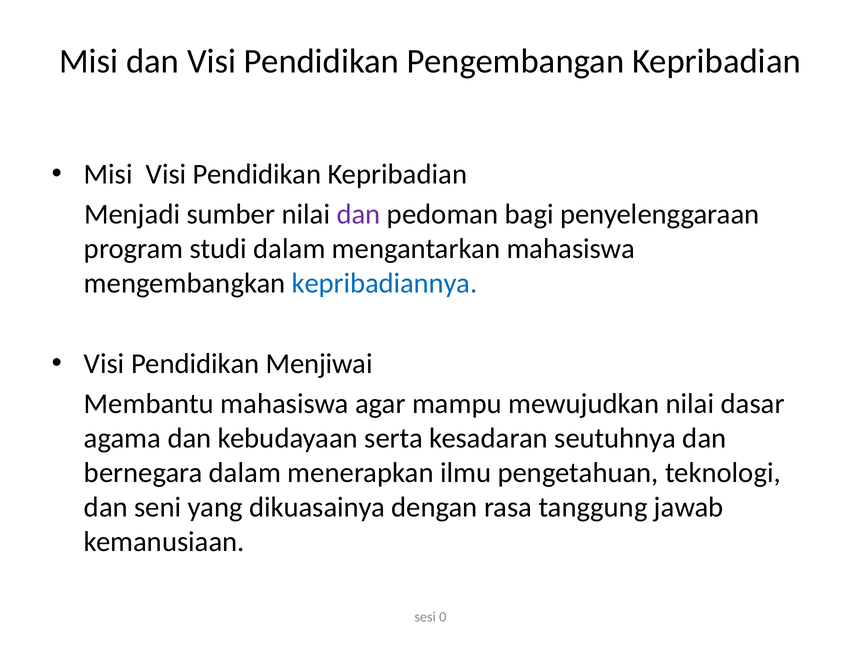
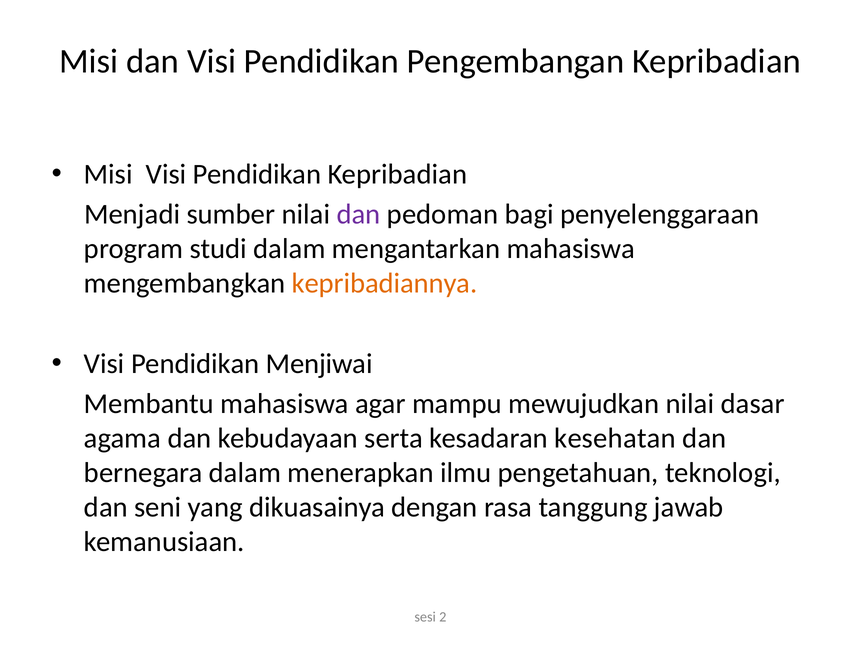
kepribadiannya colour: blue -> orange (385, 283)
seutuhnya: seutuhnya -> kesehatan (615, 438)
0: 0 -> 2 (443, 617)
